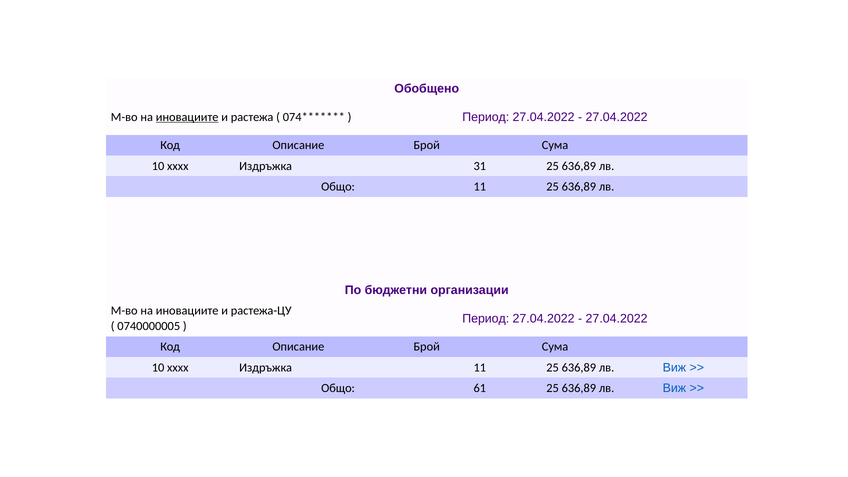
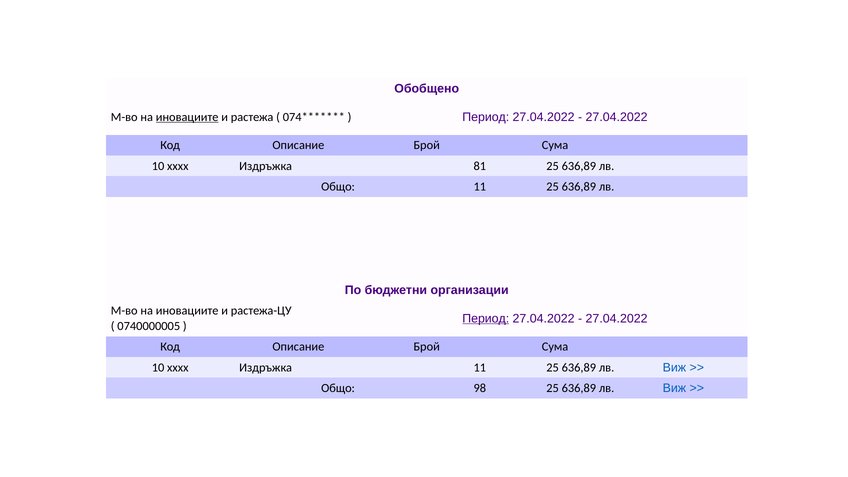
31: 31 -> 81 (480, 166)
Период underline: none -> present (486, 318)
61: 61 -> 98 (480, 388)
